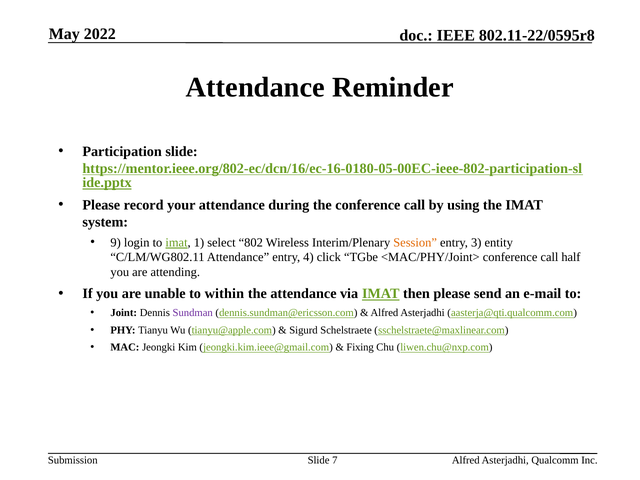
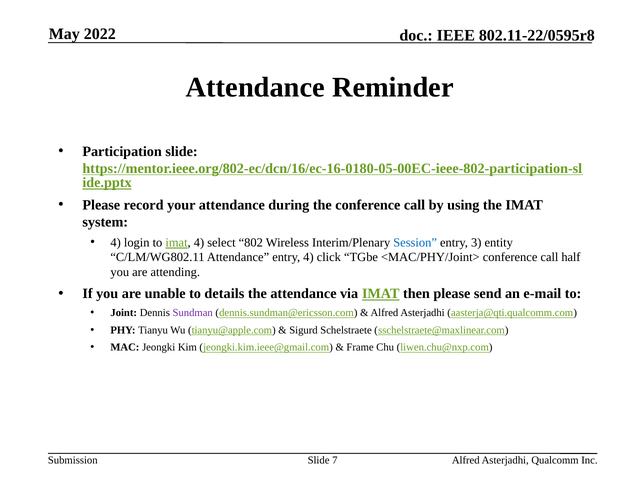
9: 9 -> 4 (116, 242)
imat 1: 1 -> 4 (199, 242)
Session colour: orange -> blue (415, 242)
within: within -> details (224, 294)
Fixing: Fixing -> Frame (360, 347)
